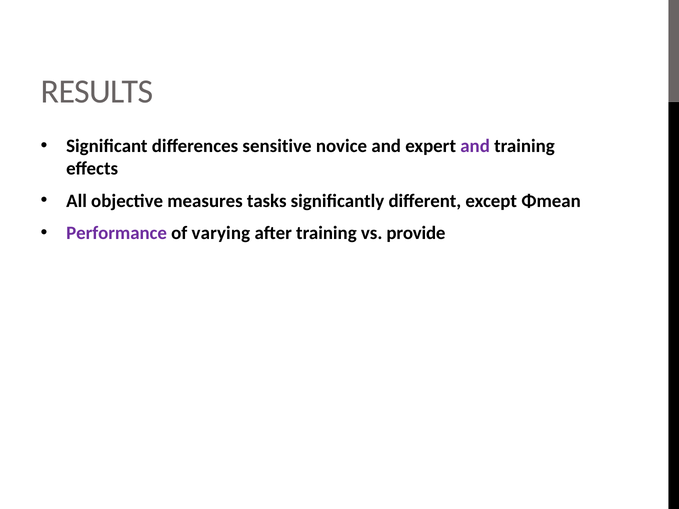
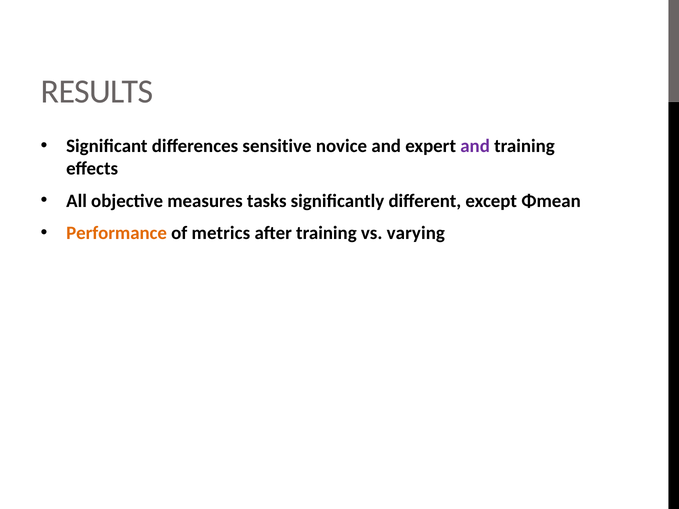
Performance colour: purple -> orange (117, 233)
varying: varying -> metrics (221, 233)
provide: provide -> varying (416, 233)
